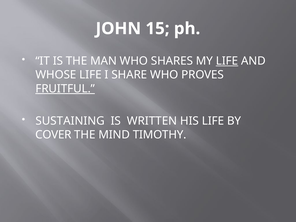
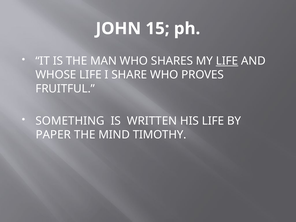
FRUITFUL underline: present -> none (65, 89)
SUSTAINING: SUSTAINING -> SOMETHING (70, 121)
COVER: COVER -> PAPER (53, 135)
